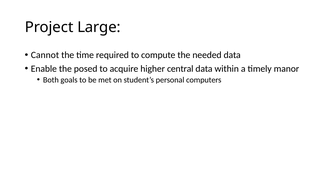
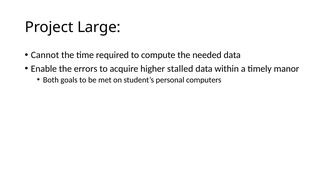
posed: posed -> errors (86, 69)
central: central -> stalled (180, 69)
